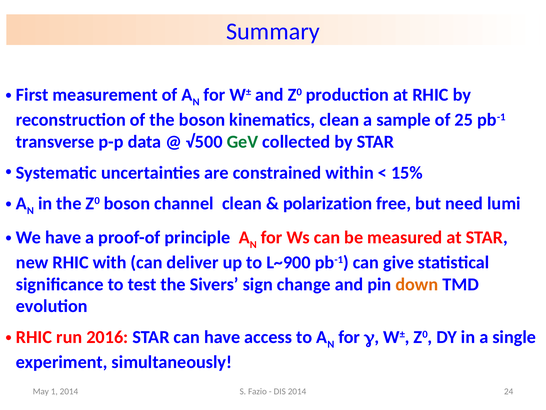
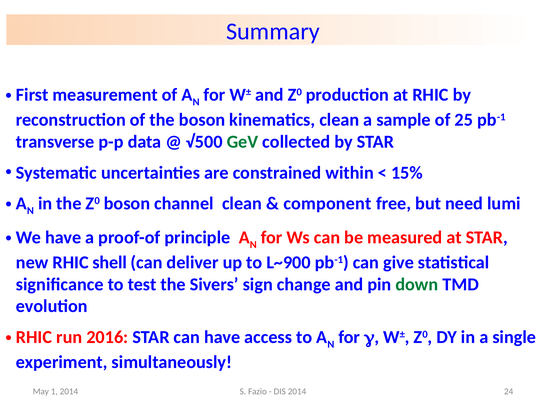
polarization: polarization -> component (327, 203)
with: with -> shell (110, 262)
down colour: orange -> green (417, 284)
